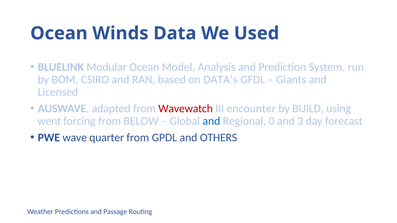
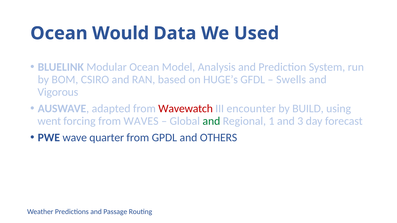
Winds: Winds -> Would (121, 33)
DATA’s: DATA’s -> HUGE’s (221, 80)
Giants: Giants -> Swells (291, 80)
Licensed: Licensed -> Vigorous (58, 92)
BELOW: BELOW -> WAVES (141, 121)
and colour: blue -> green (211, 121)
0: 0 -> 1 (272, 121)
